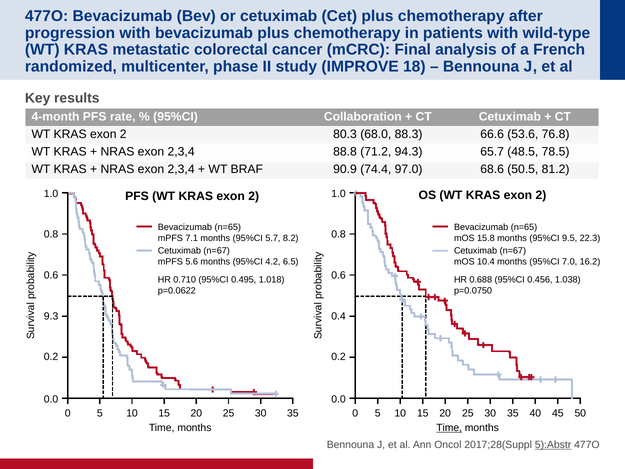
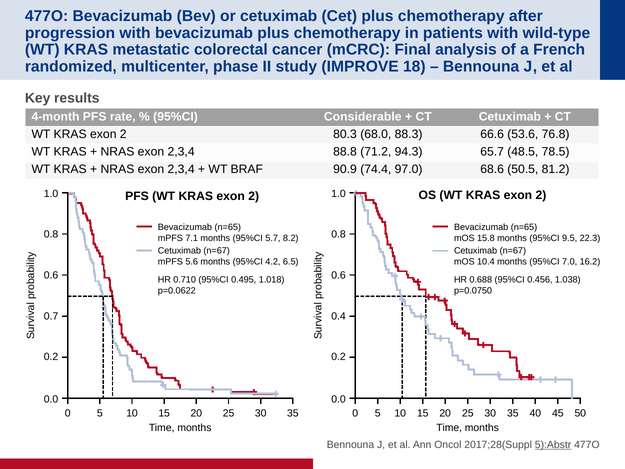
Collaboration: Collaboration -> Considerable (363, 116)
9.3: 9.3 -> 0.7 (51, 316)
Time underline: present -> none (449, 427)
